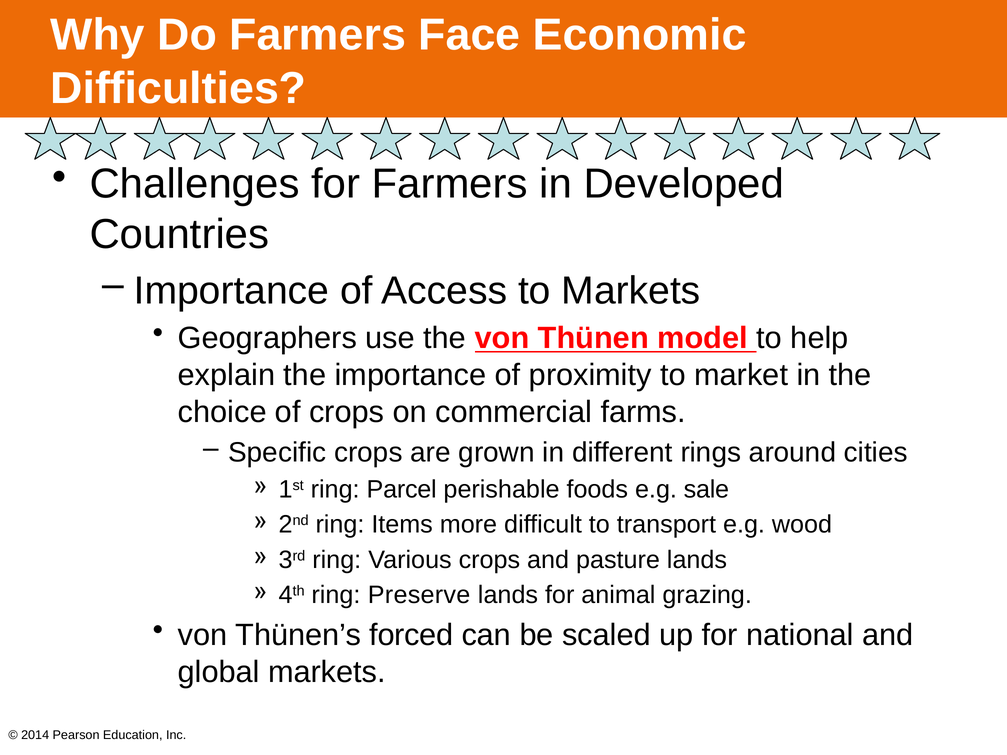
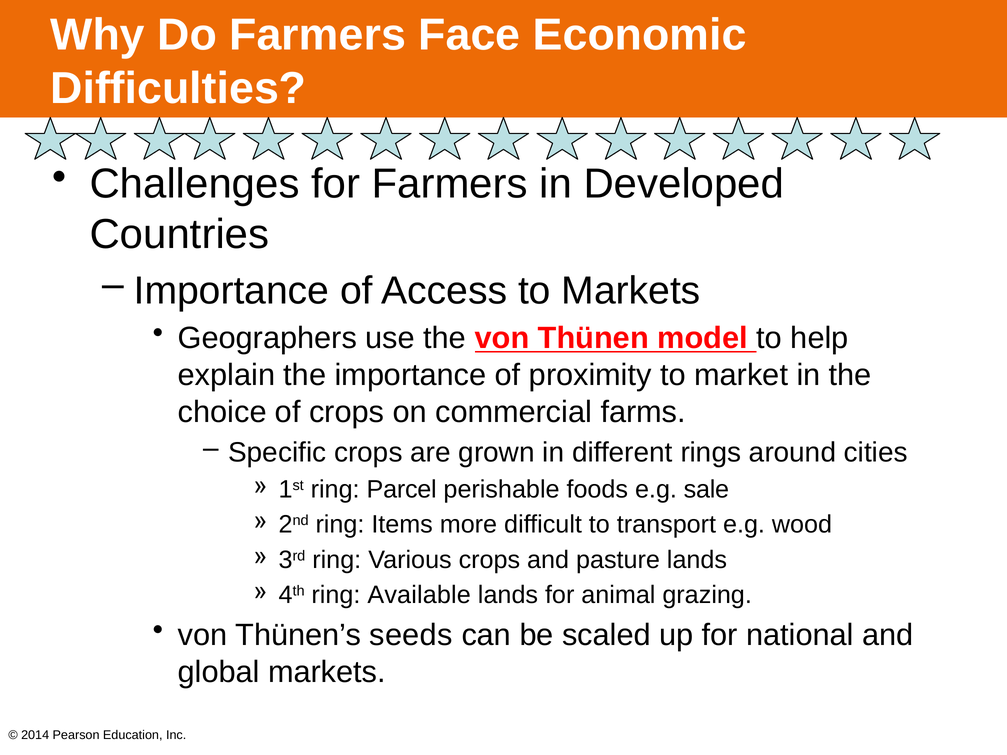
Preserve: Preserve -> Available (419, 595)
forced: forced -> seeds (411, 635)
